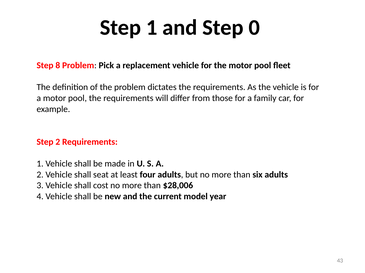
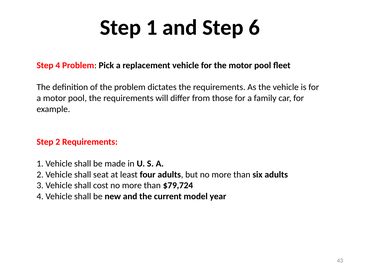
0: 0 -> 6 (254, 28)
Step 8: 8 -> 4 (58, 66)
$28,006: $28,006 -> $79,724 (178, 186)
